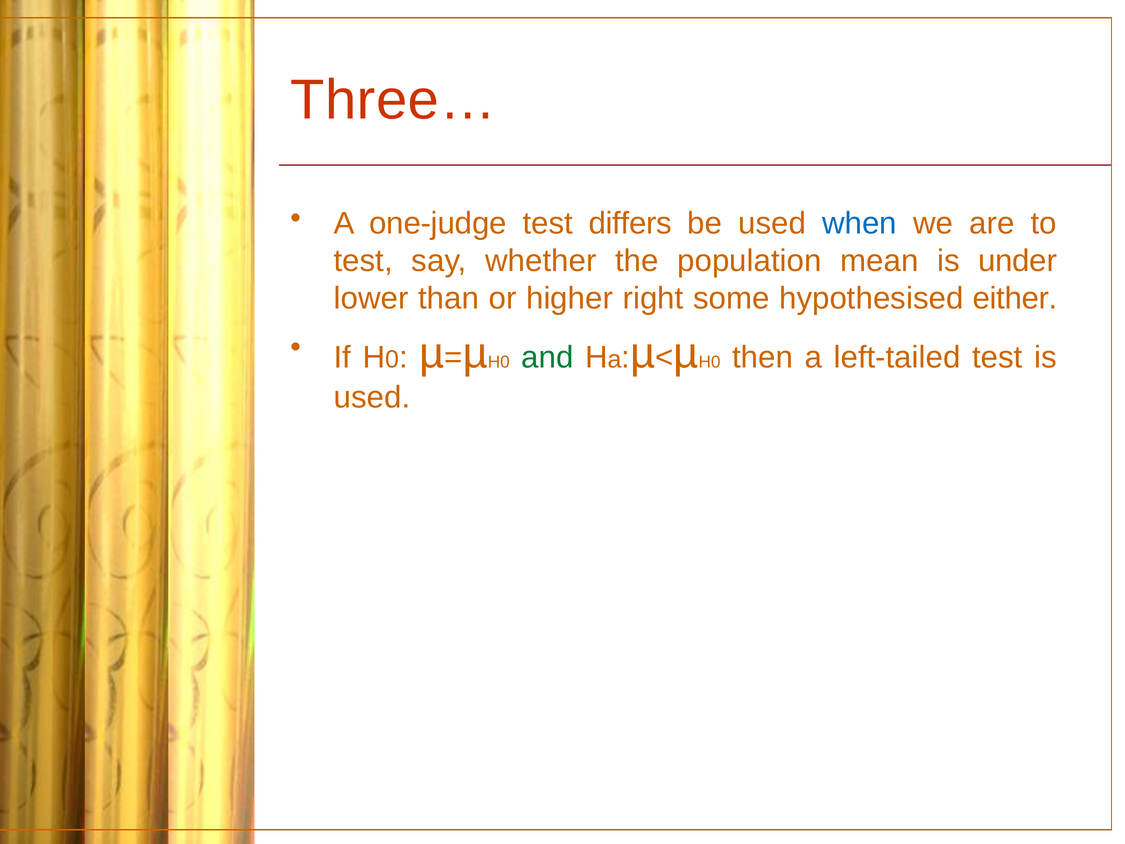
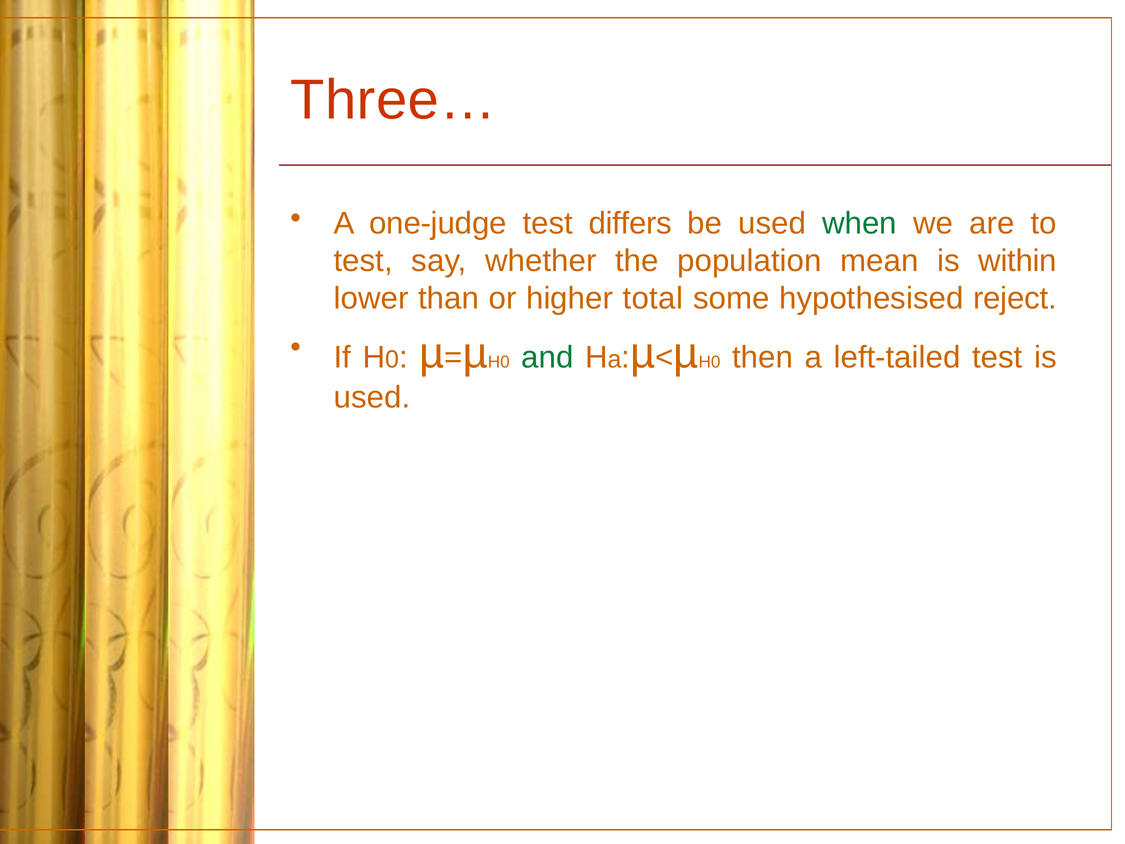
when colour: blue -> green (859, 223)
under: under -> within (1018, 261)
right: right -> total (653, 298)
either: either -> reject (1015, 298)
